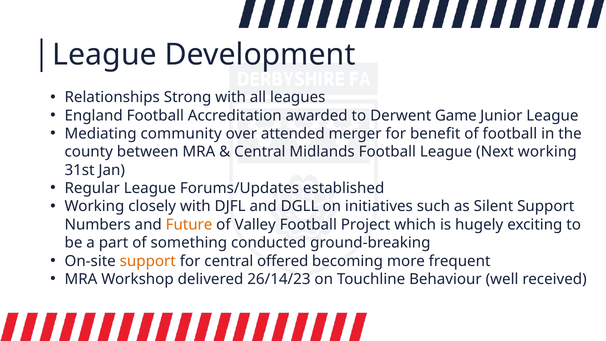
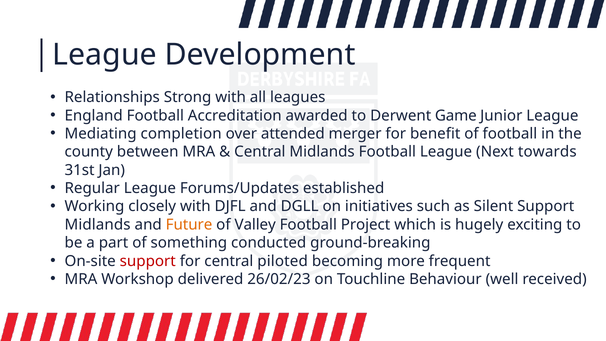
community: community -> completion (181, 134)
Next working: working -> towards (547, 152)
Numbers: Numbers -> Midlands (98, 225)
support colour: orange -> red (148, 261)
offered: offered -> piloted (283, 261)
26/14/23: 26/14/23 -> 26/02/23 (279, 279)
